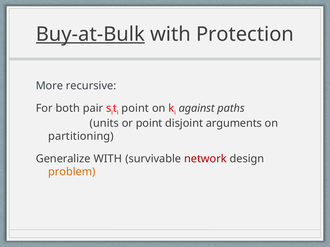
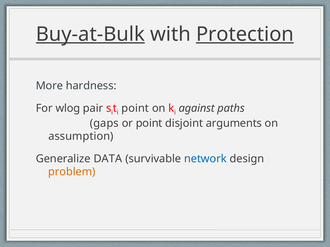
Protection underline: none -> present (245, 34)
recursive: recursive -> hardness (91, 86)
both: both -> wlog (68, 108)
units: units -> gaps (104, 123)
partitioning: partitioning -> assumption (81, 137)
Generalize WITH: WITH -> DATA (108, 159)
network colour: red -> blue (205, 159)
